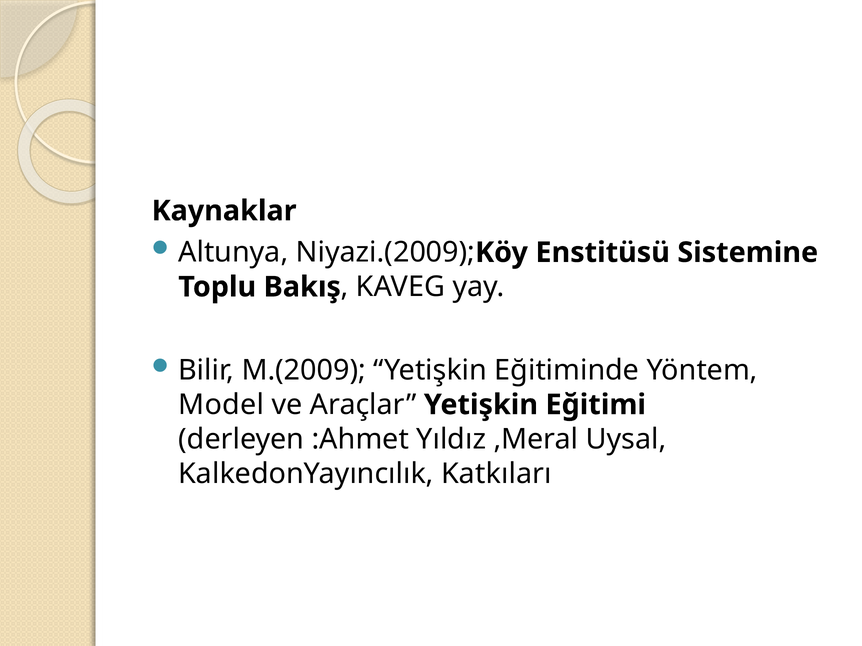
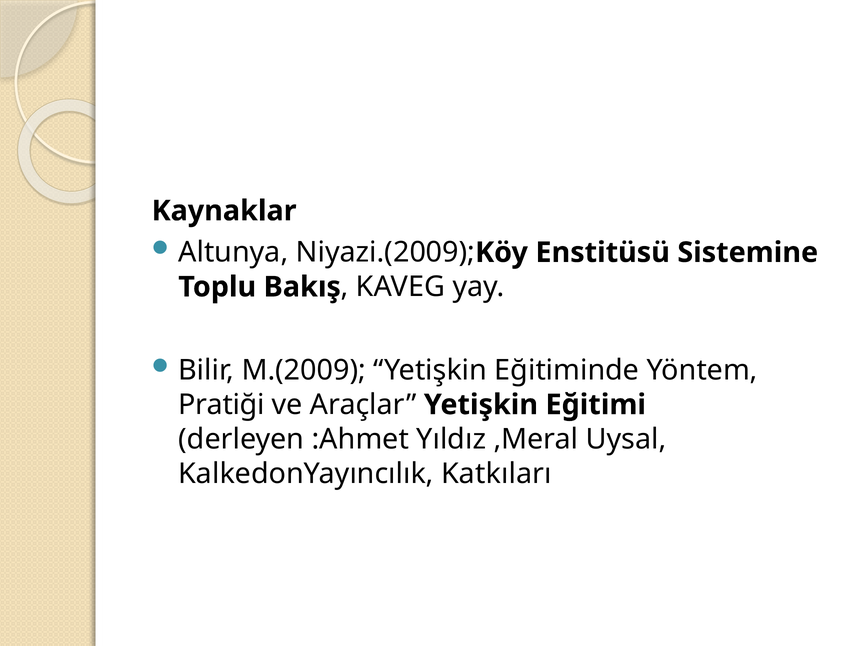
Model: Model -> Pratiği (221, 405)
